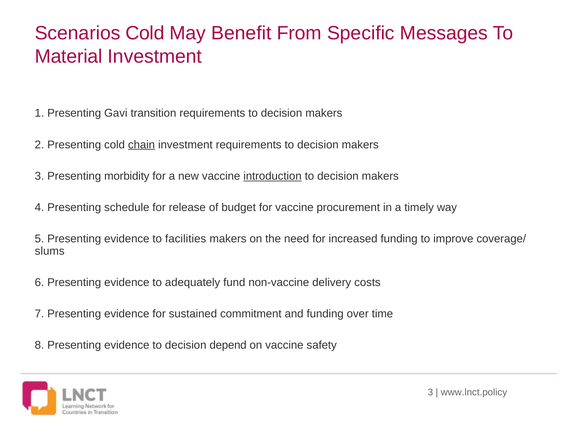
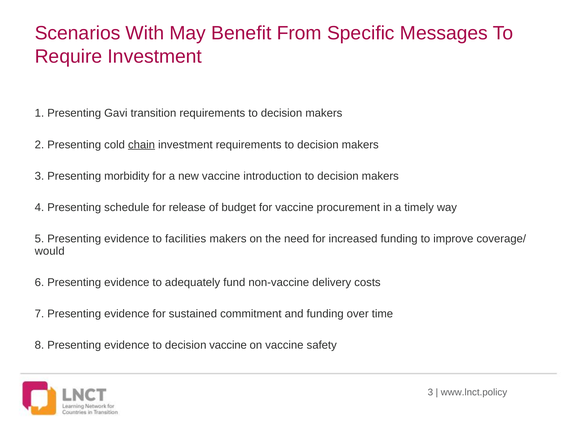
Scenarios Cold: Cold -> With (145, 33)
Material: Material -> Require (68, 56)
introduction underline: present -> none (272, 176)
slums: slums -> would (50, 251)
decision depend: depend -> vaccine (228, 345)
